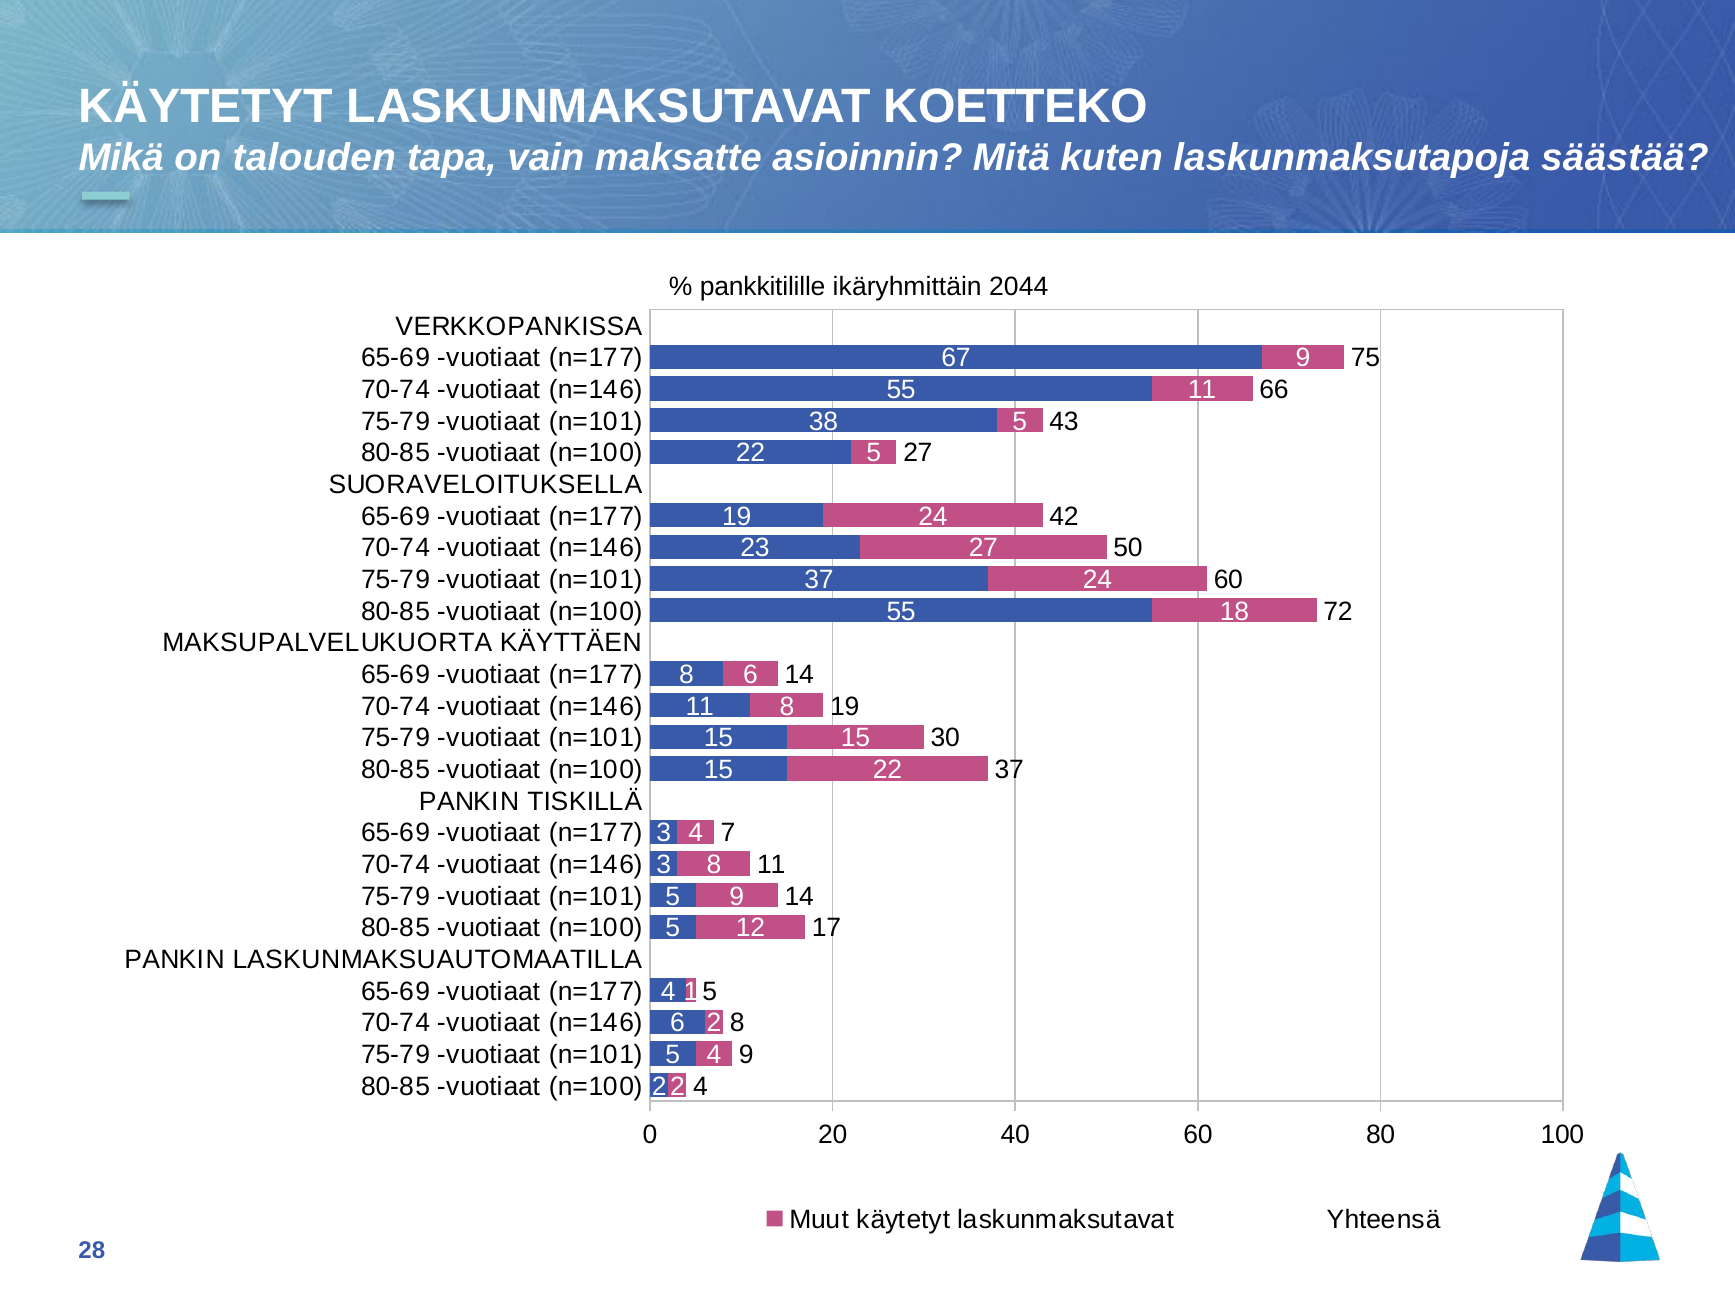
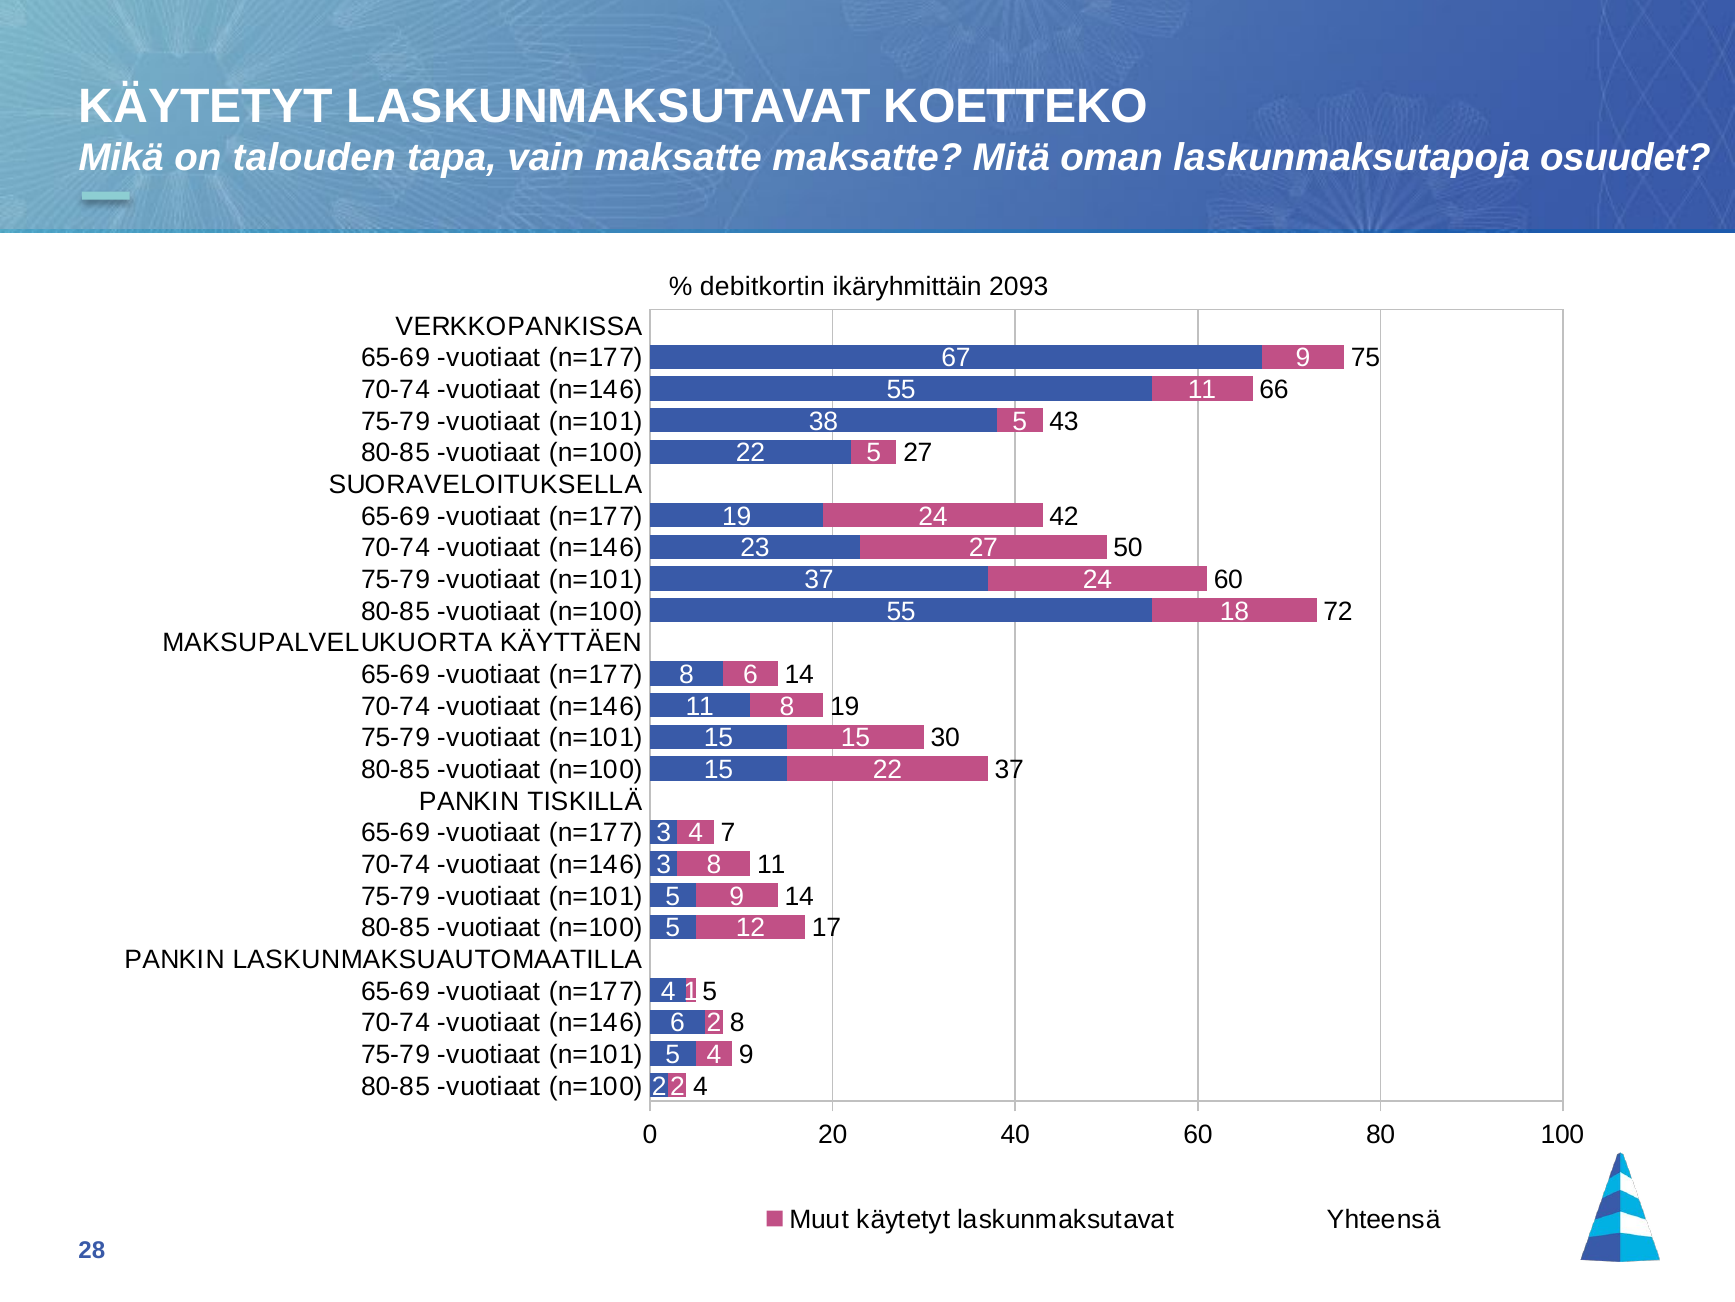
maksatte asioinnin: asioinnin -> maksatte (867, 158)
kuten: kuten -> oman (1112, 158)
säästää: säästää -> osuudet (1625, 158)
pankkitilille: pankkitilille -> debitkortin (762, 286)
2044: 2044 -> 2093 (1019, 286)
